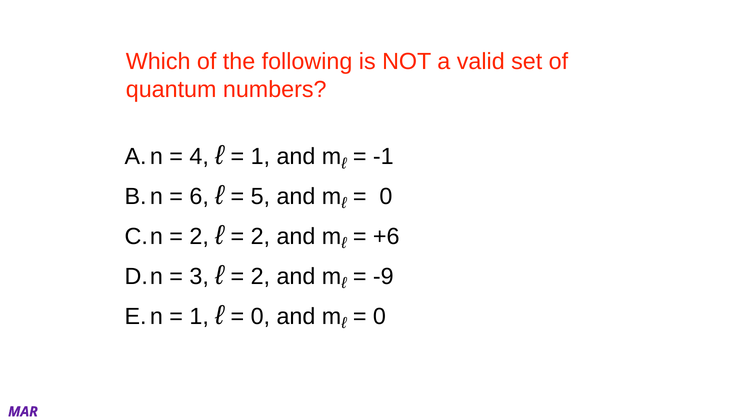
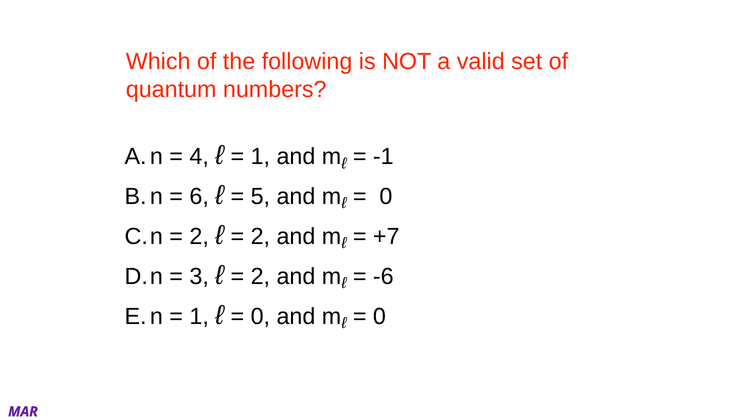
+6: +6 -> +7 (386, 236)
-9: -9 -> -6 (383, 276)
